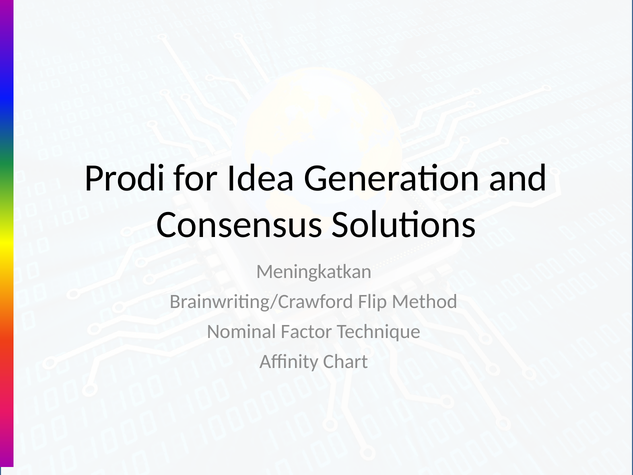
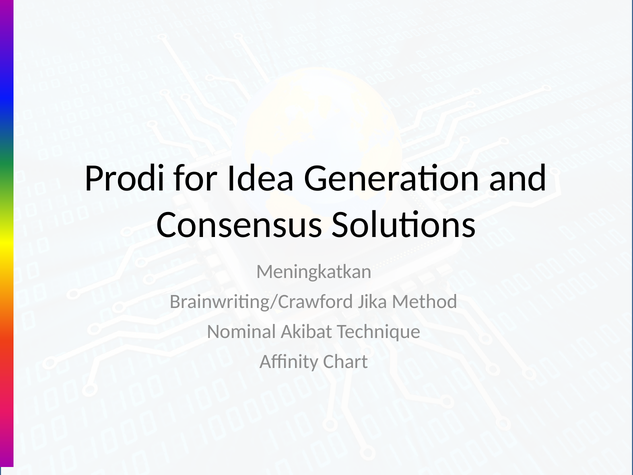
Flip: Flip -> Jika (373, 301)
Factor: Factor -> Akibat (307, 331)
